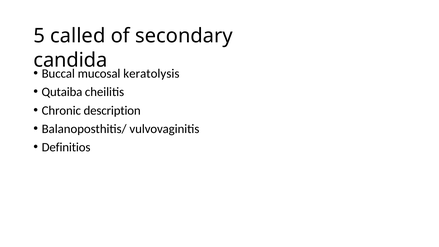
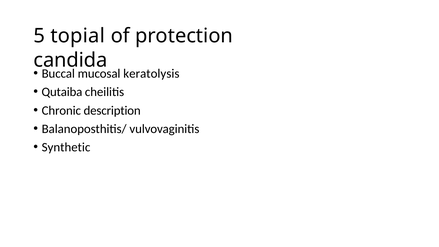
called: called -> topial (78, 36)
secondary: secondary -> protection (184, 36)
Definitios: Definitios -> Synthetic (66, 147)
